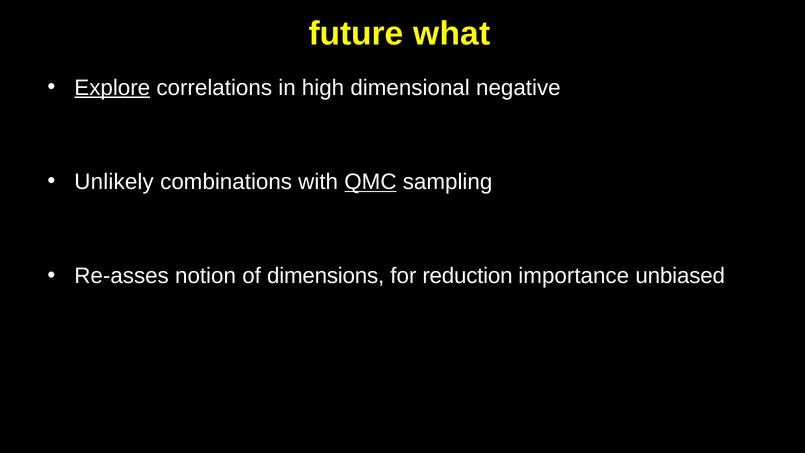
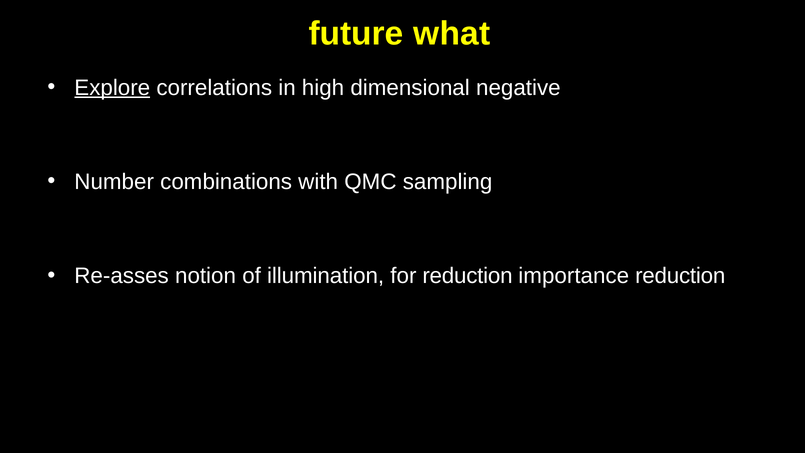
Unlikely: Unlikely -> Number (114, 182)
QMC underline: present -> none (370, 182)
dimensions: dimensions -> illumination (326, 276)
importance unbiased: unbiased -> reduction (680, 276)
